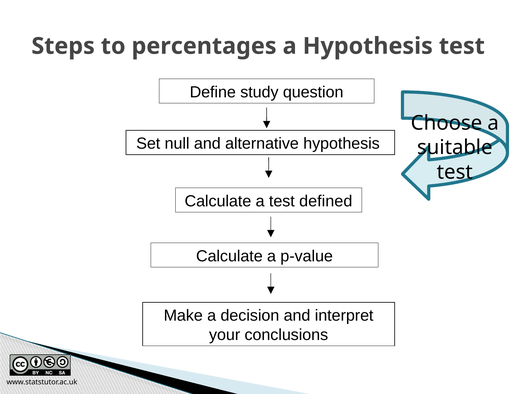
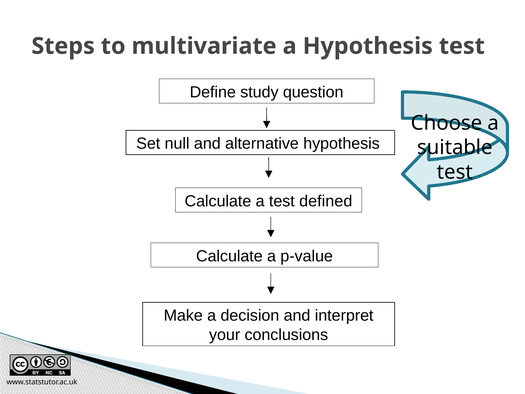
percentages: percentages -> multivariate (204, 46)
